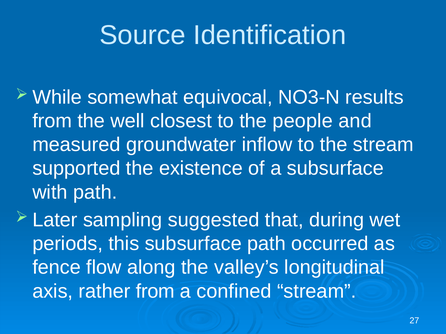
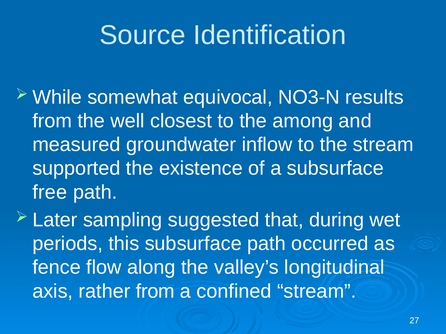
people: people -> among (303, 121)
with: with -> free (50, 192)
